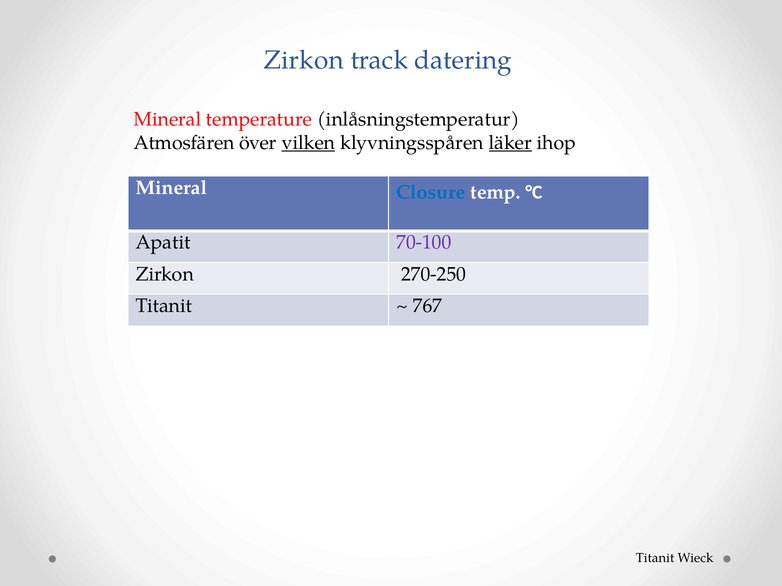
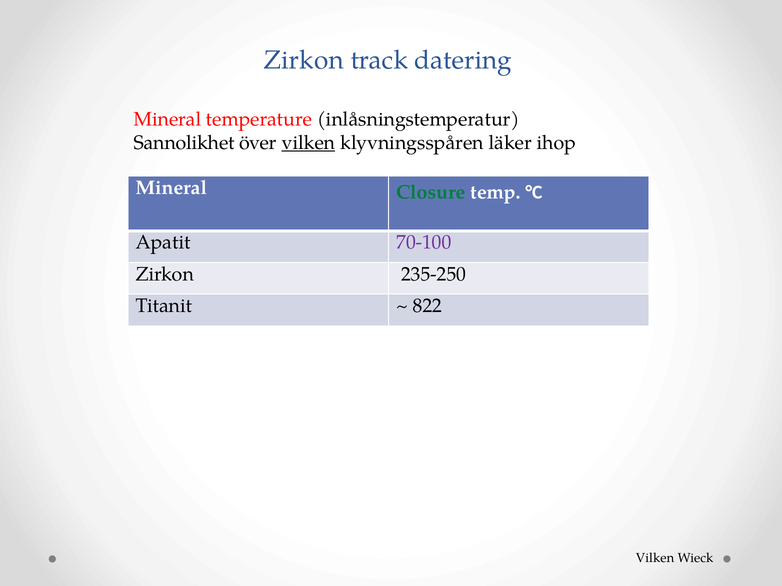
Atmosfären: Atmosfären -> Sannolikhet (184, 143)
läker underline: present -> none (510, 143)
Closure colour: blue -> green (431, 192)
270-250: 270-250 -> 235-250 (434, 274)
767: 767 -> 822 (428, 306)
Titanit: Titanit -> Vilken (655, 558)
